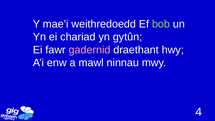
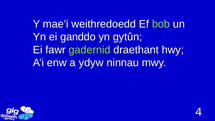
chariad: chariad -> ganddo (78, 37)
gadernid colour: pink -> light green (90, 50)
mawl: mawl -> ydyw (91, 63)
